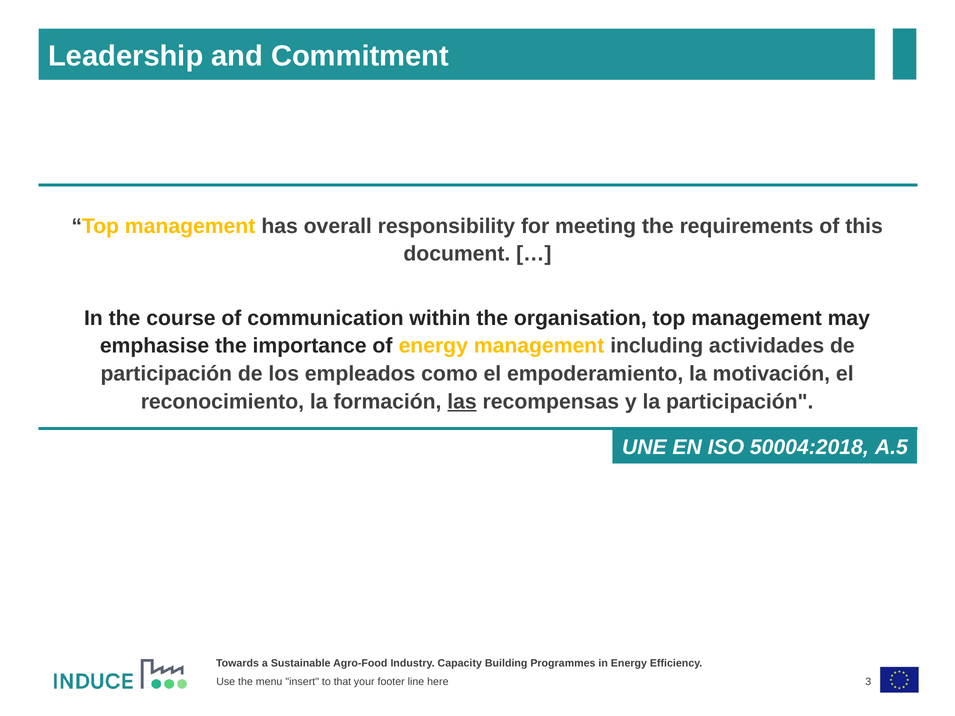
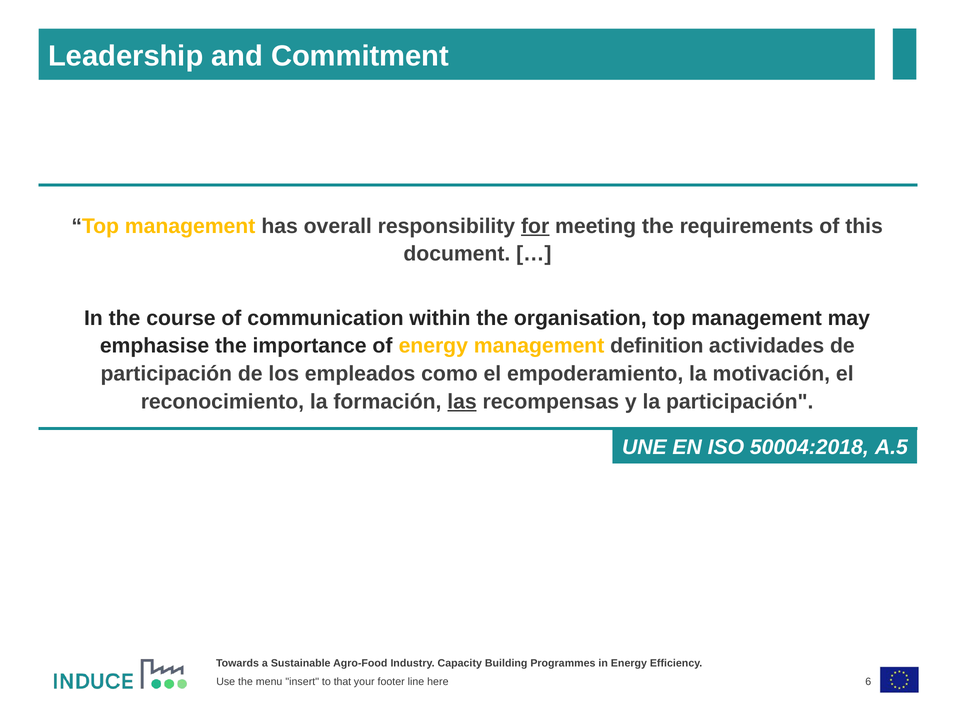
for underline: none -> present (535, 226)
including: including -> definition (657, 346)
3: 3 -> 6 (868, 682)
